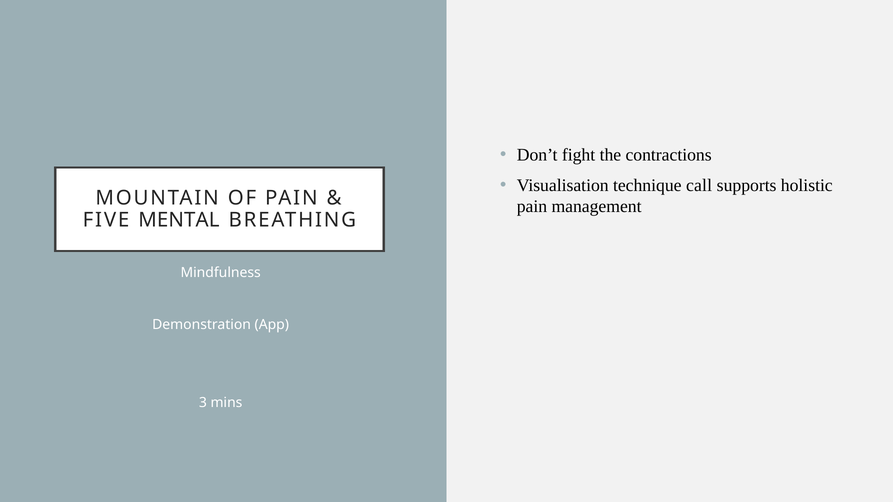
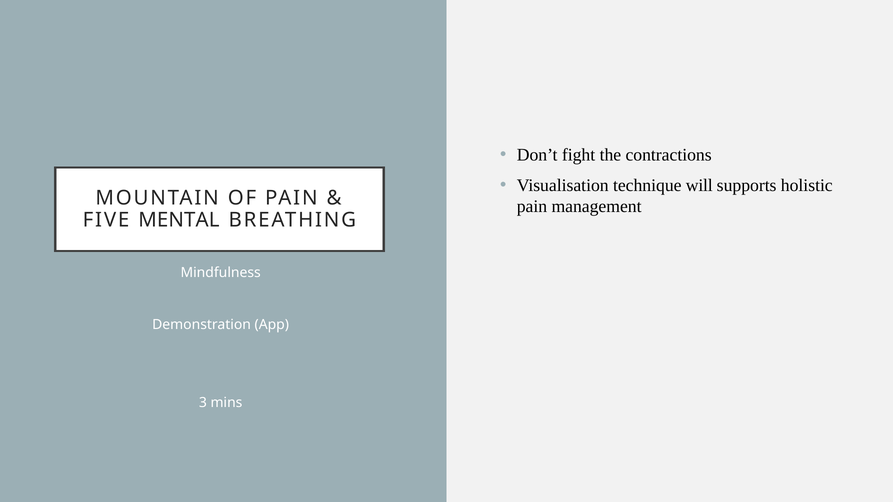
call: call -> will (699, 185)
